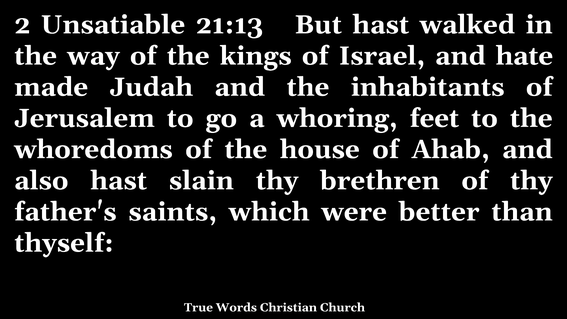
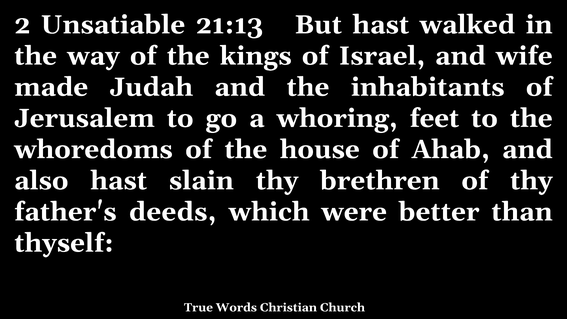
hate: hate -> wife (524, 56)
saints: saints -> deeds (173, 212)
